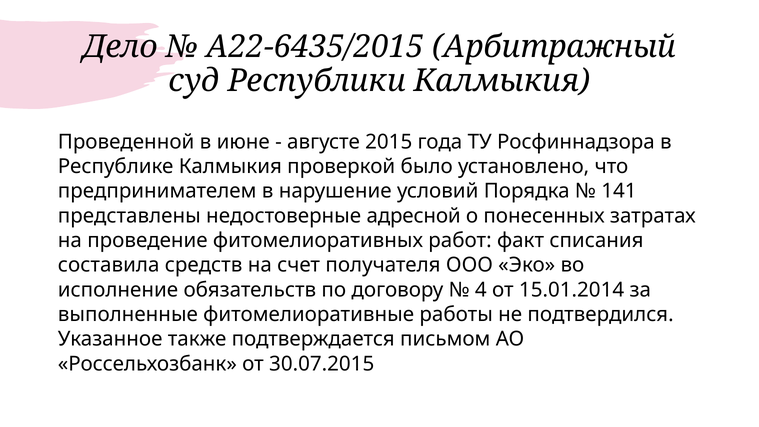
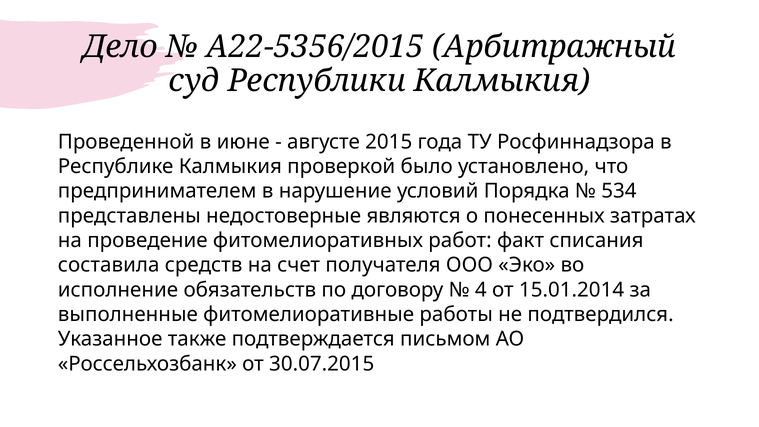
А22-6435/2015: А22-6435/2015 -> А22-5356/2015 (315, 47)
141: 141 -> 534 (619, 191)
адресной: адресной -> являются (414, 216)
